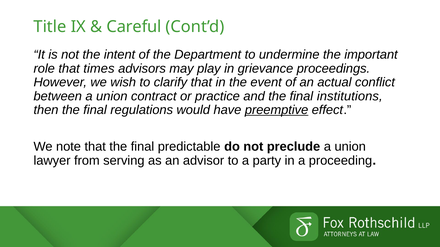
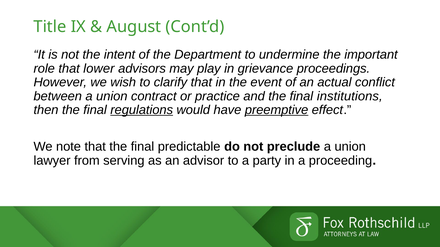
Careful: Careful -> August (134, 27)
times: times -> lower (99, 69)
regulations underline: none -> present (142, 110)
